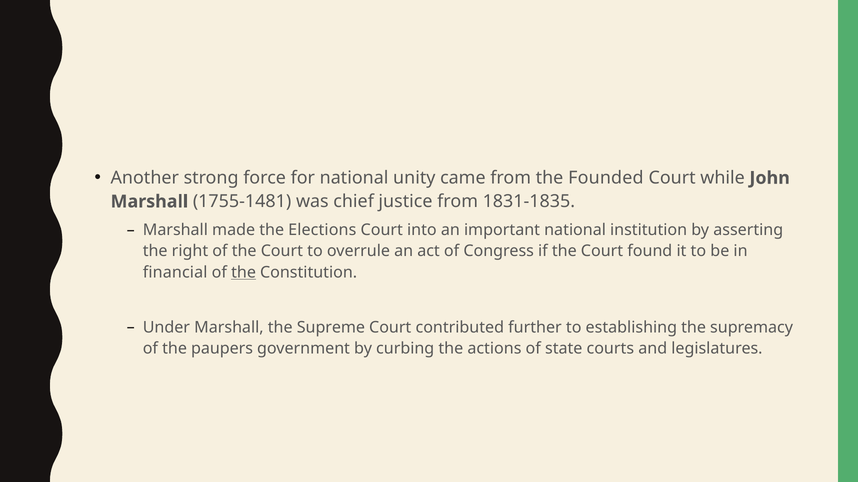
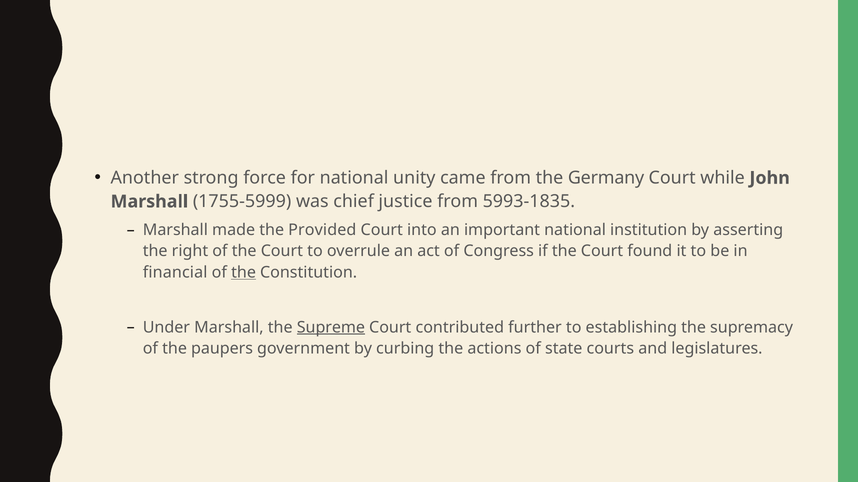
Founded: Founded -> Germany (606, 178)
1755-1481: 1755-1481 -> 1755-5999 (242, 202)
1831-1835: 1831-1835 -> 5993-1835 (529, 202)
Elections: Elections -> Provided (322, 230)
Supreme underline: none -> present (331, 328)
